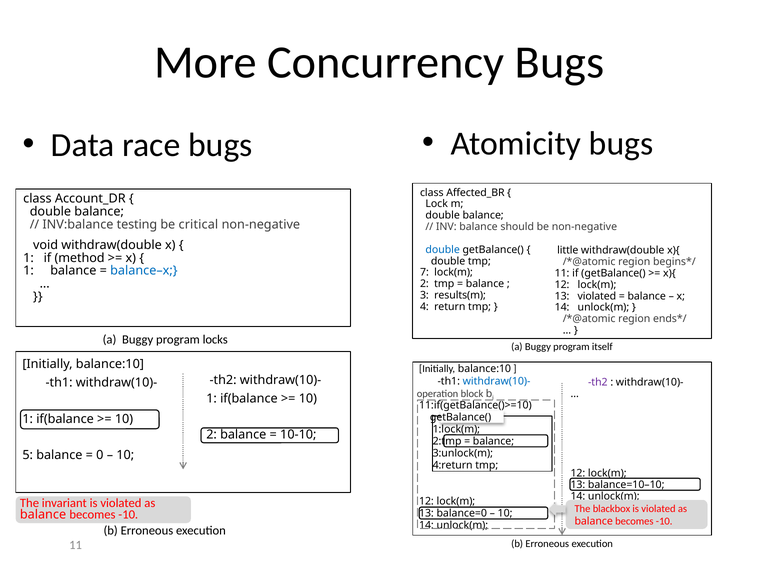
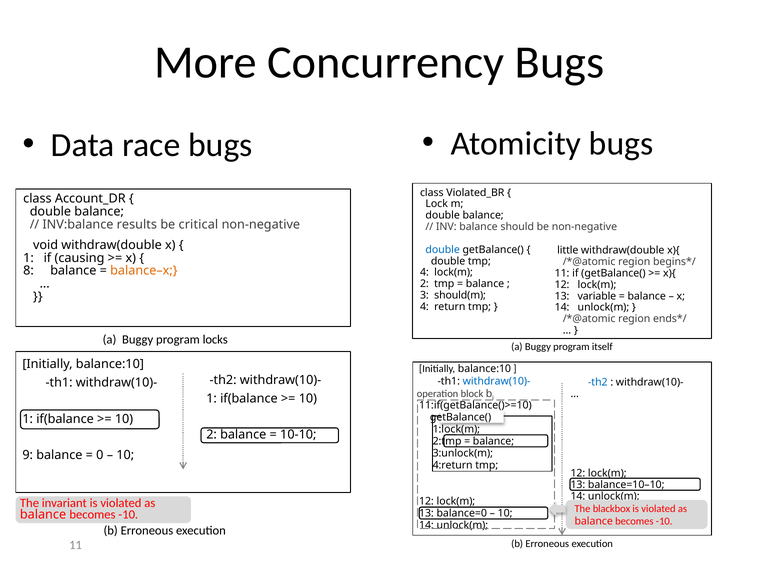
Affected_BR: Affected_BR -> Violated_BR (475, 193)
testing: testing -> results (137, 225)
method: method -> causing (80, 258)
1: 1 -> 8 (29, 271)
balance–x colour: blue -> orange (144, 271)
7: 7 -> 4 (424, 273)
results(m: results(m -> should(m (460, 295)
13 violated: violated -> variable (597, 296)
th2 colour: purple -> blue (598, 382)
5: 5 -> 9 (28, 455)
